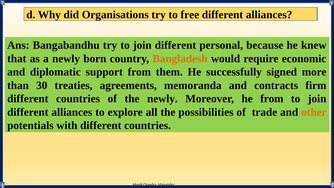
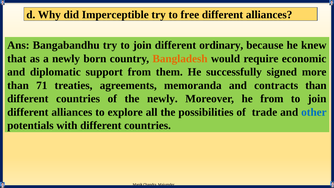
Organisations: Organisations -> Imperceptible (115, 15)
personal: personal -> ordinary (221, 45)
30: 30 -> 71 (42, 85)
contracts firm: firm -> than (316, 85)
other colour: orange -> blue (314, 112)
